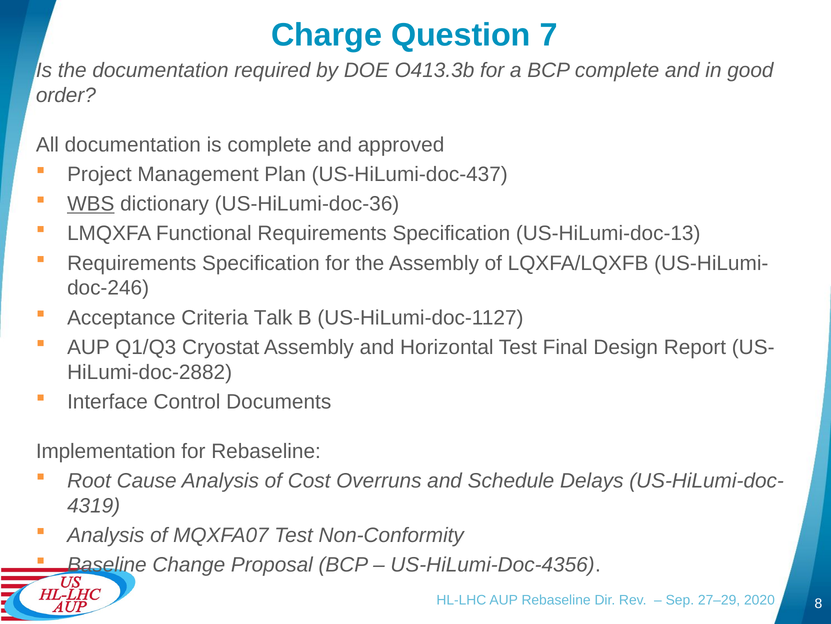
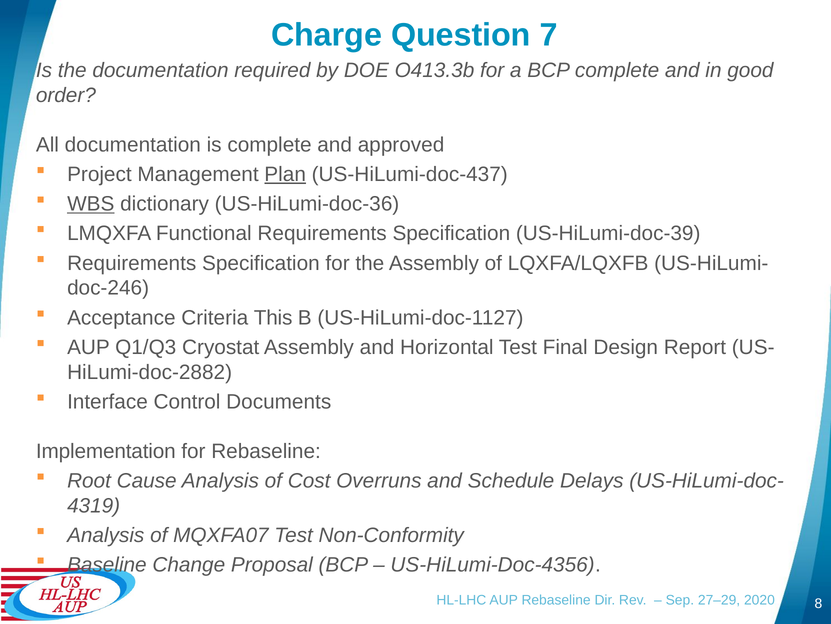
Plan underline: none -> present (285, 174)
US-HiLumi-doc-13: US-HiLumi-doc-13 -> US-HiLumi-doc-39 (608, 233)
Talk: Talk -> This (273, 317)
